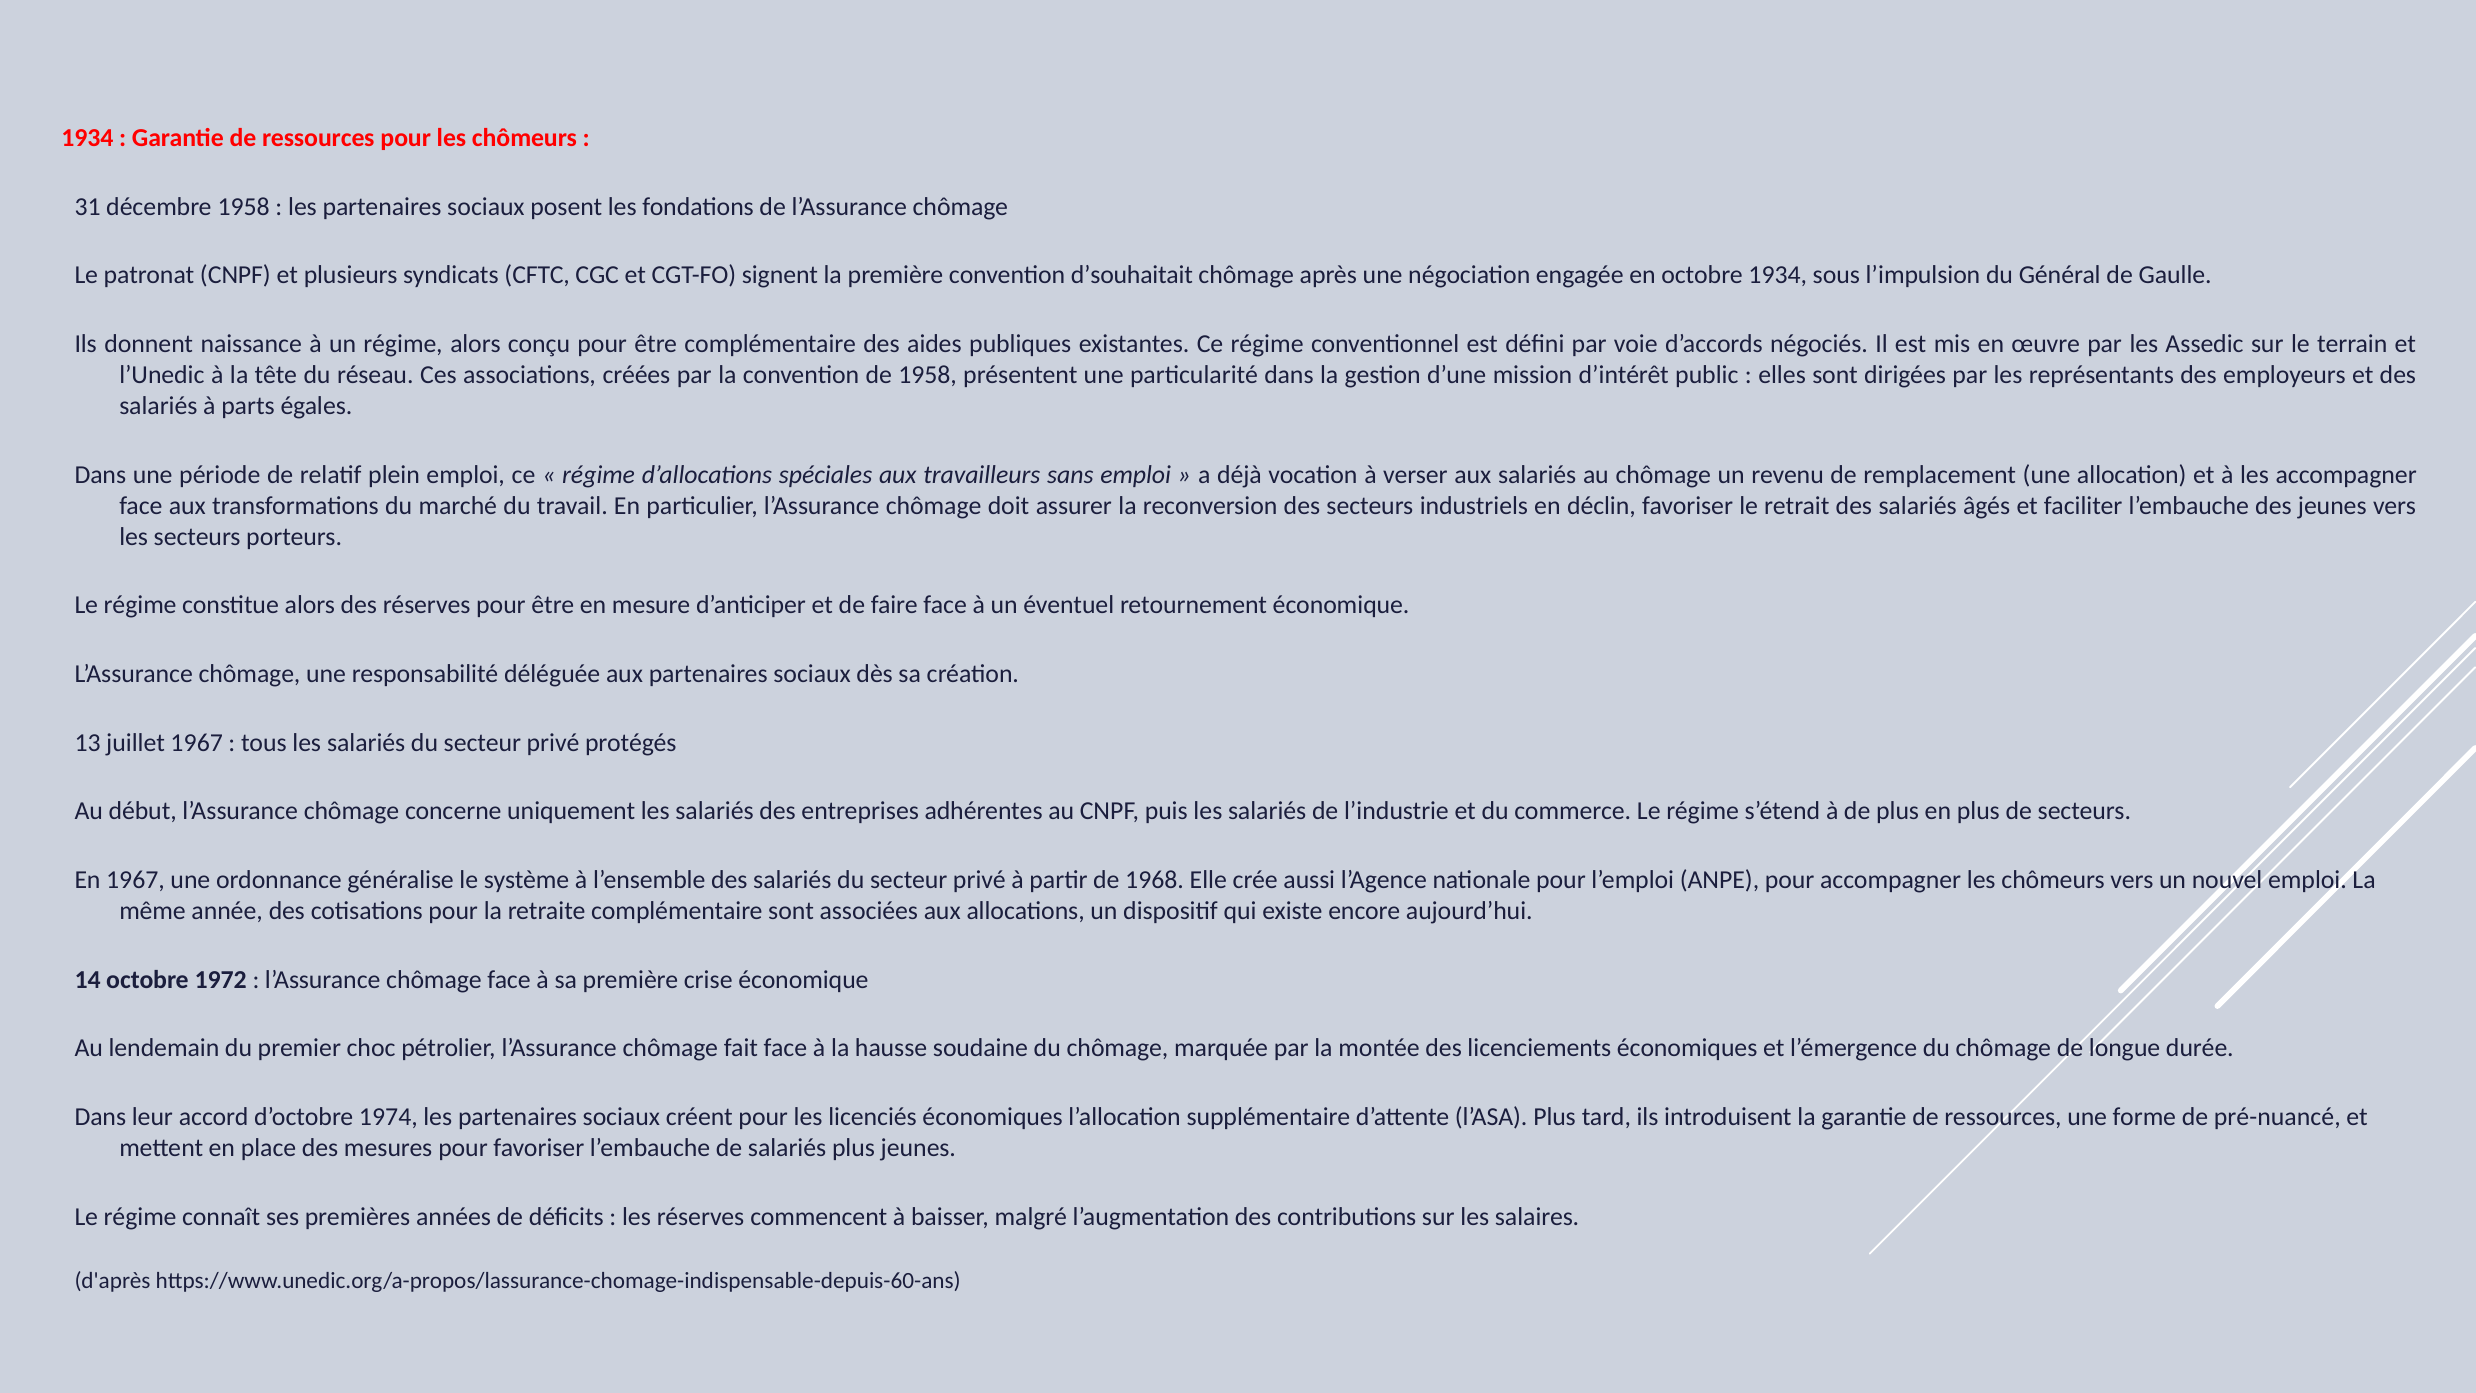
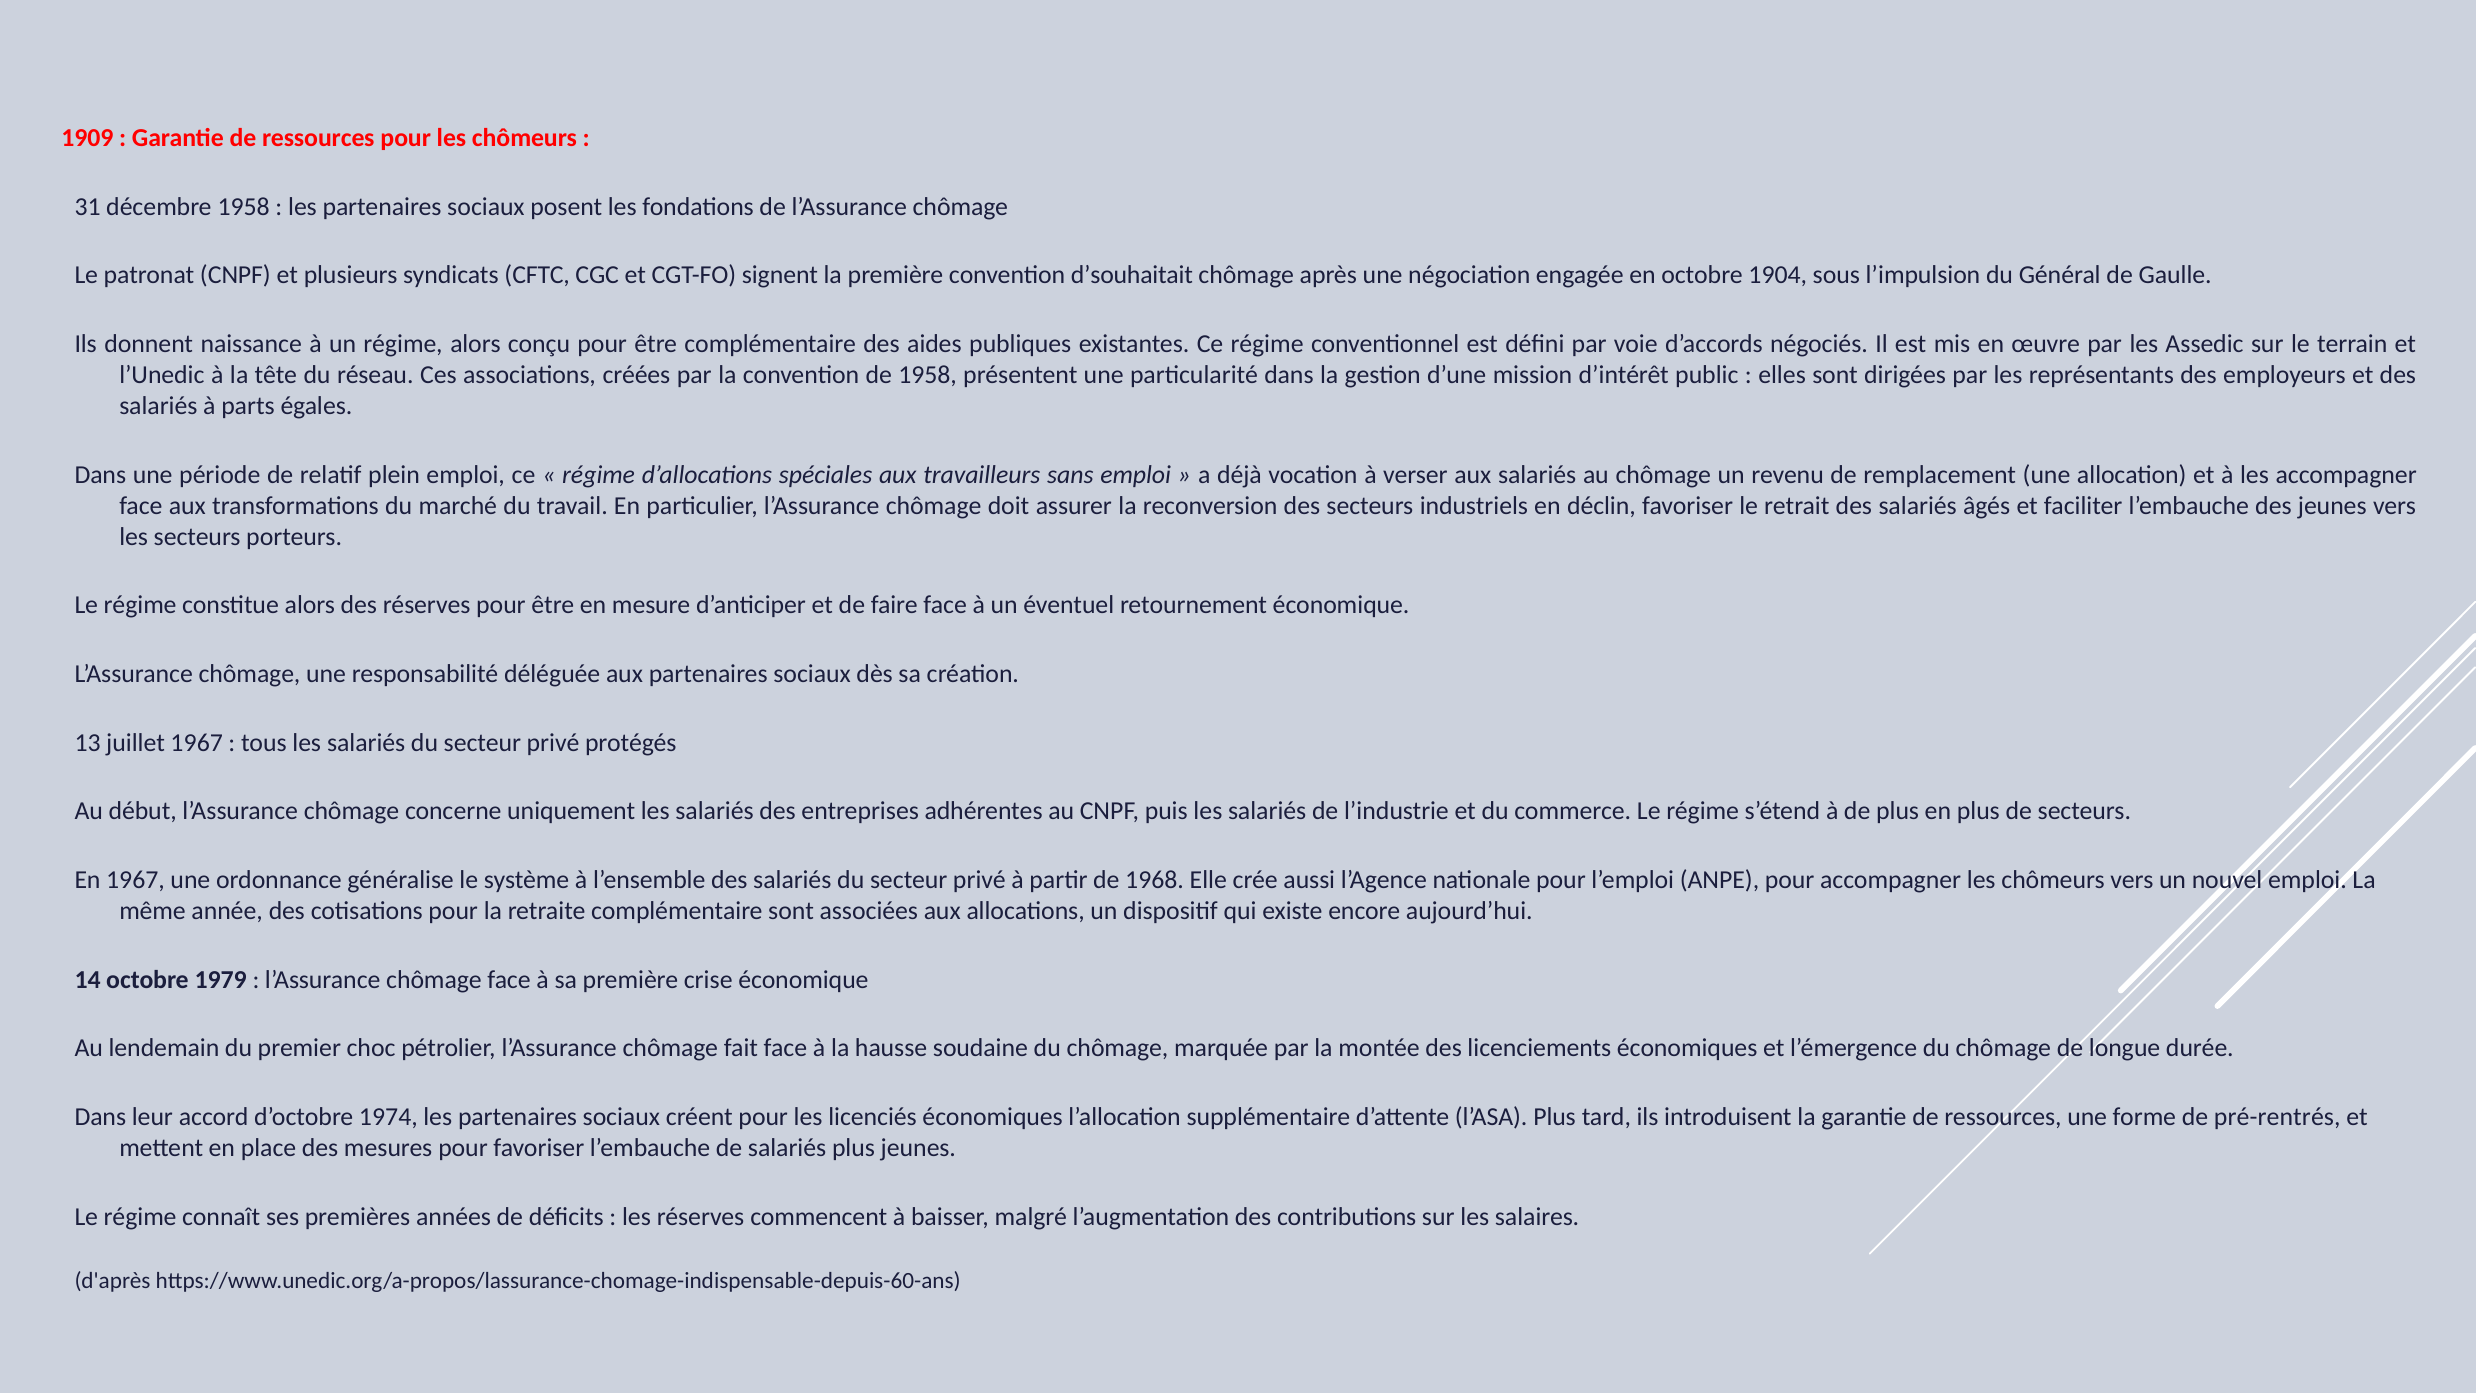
1934: 1934 -> 1909 (87, 138)
octobre 1934: 1934 -> 1904 (1778, 275)
1972: 1972 -> 1979 (221, 979)
pré-nuancé: pré-nuancé -> pré-rentrés (2277, 1117)
